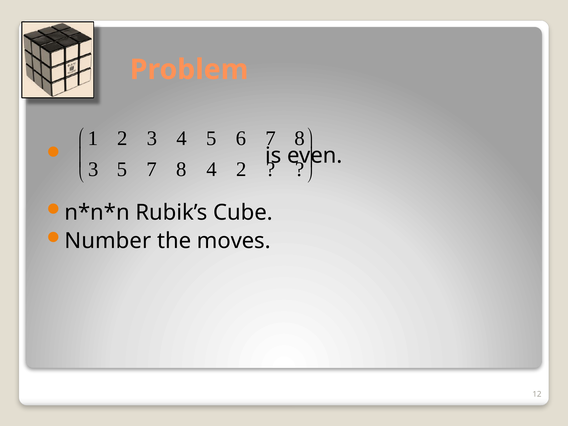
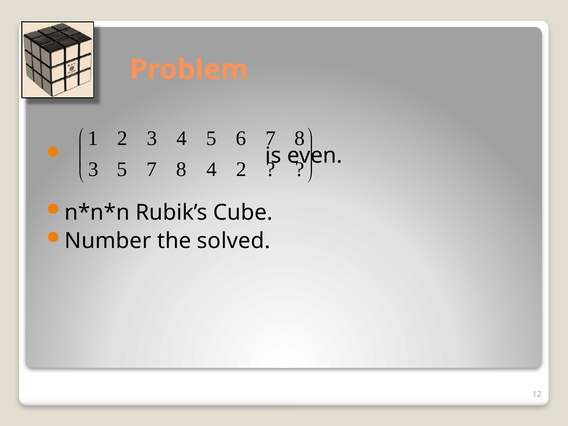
moves: moves -> solved (234, 241)
